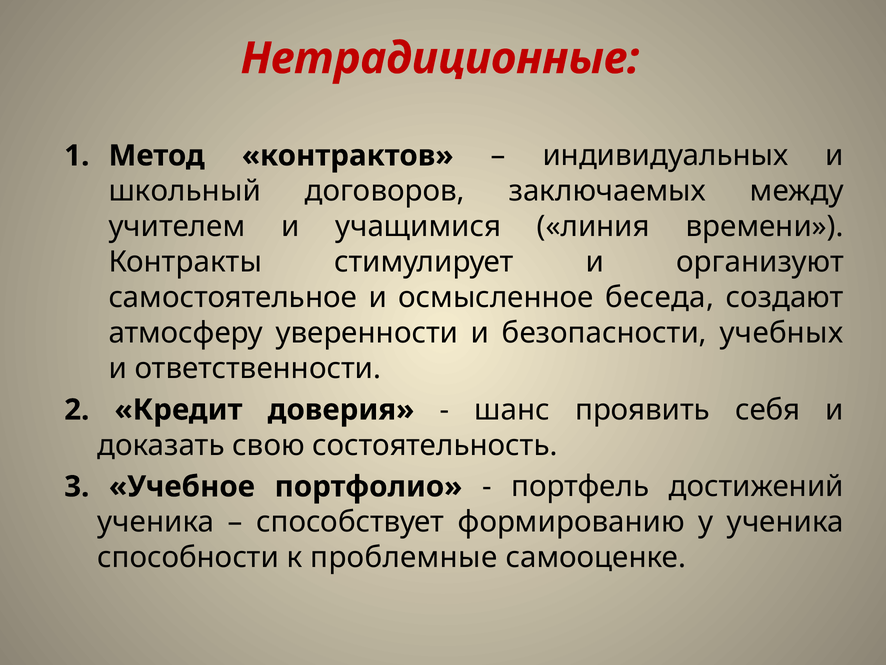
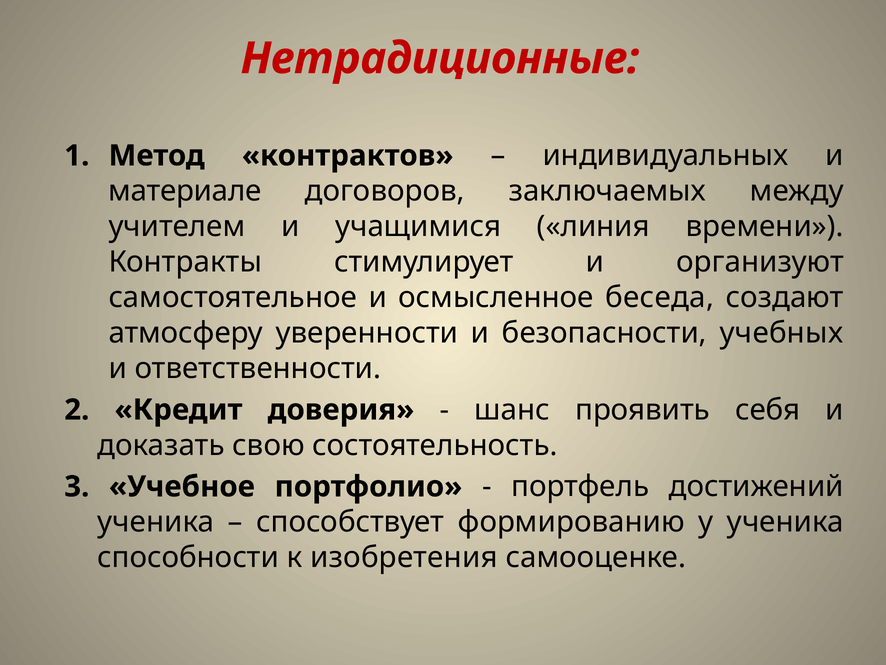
школьный: школьный -> материале (185, 191)
проблемные: проблемные -> изобретения (404, 557)
